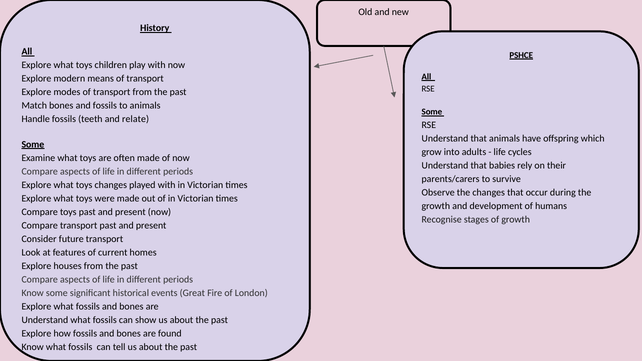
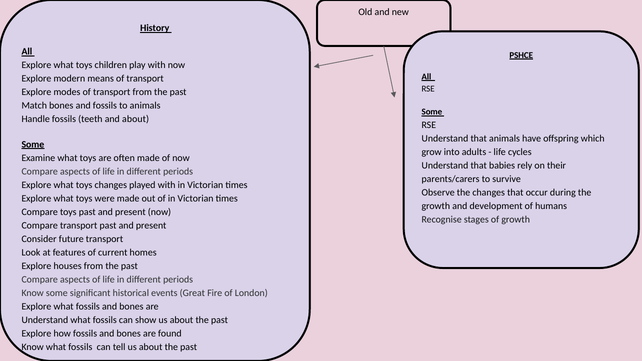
and relate: relate -> about (136, 119)
